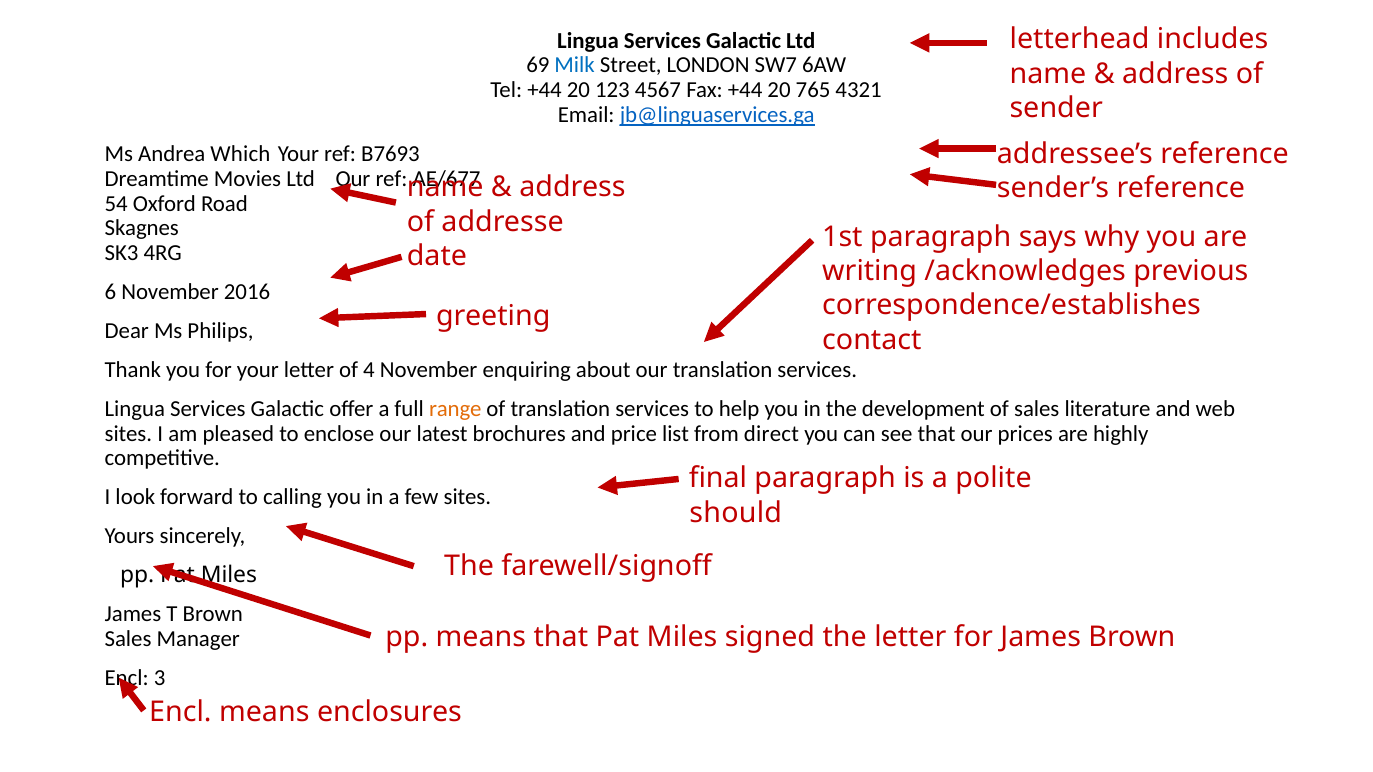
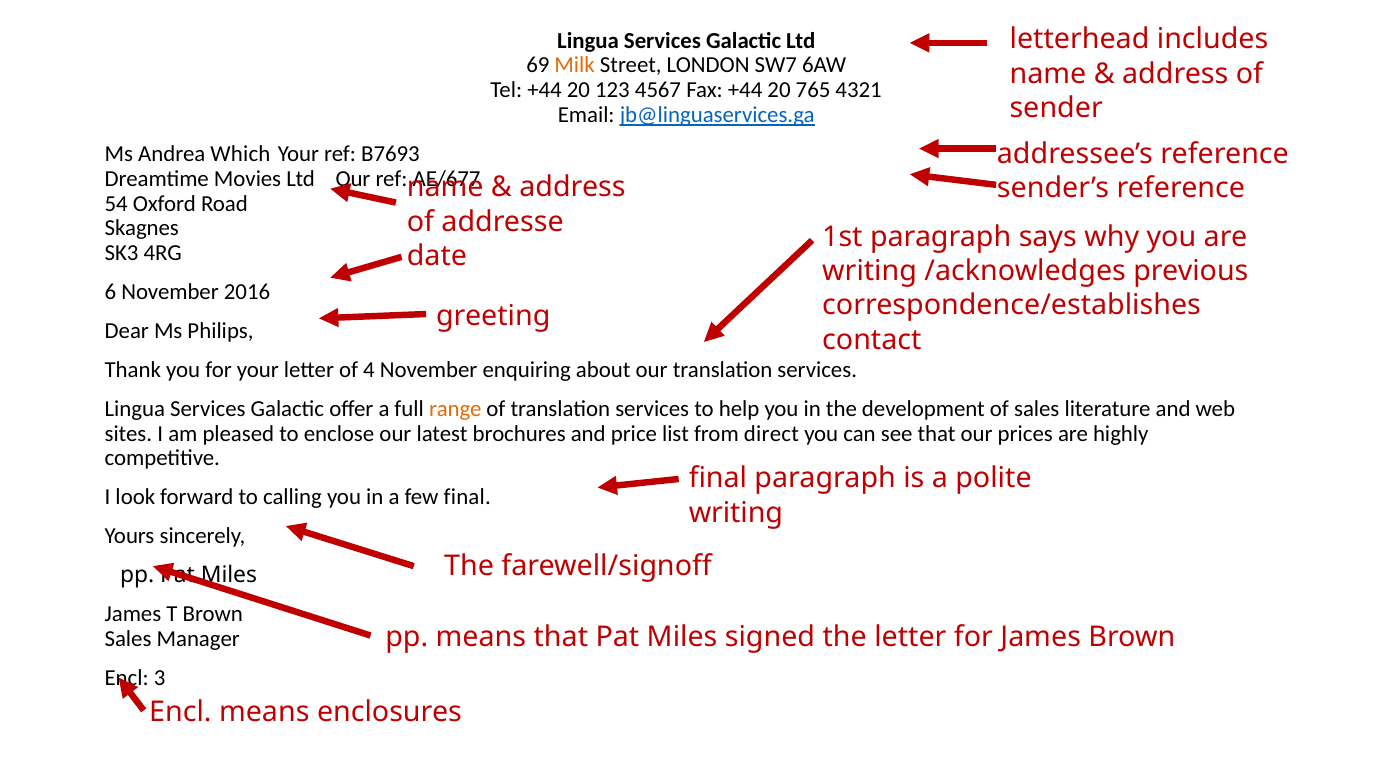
Milk colour: blue -> orange (575, 65)
few sites: sites -> final (467, 497)
should: should -> writing (736, 513)
